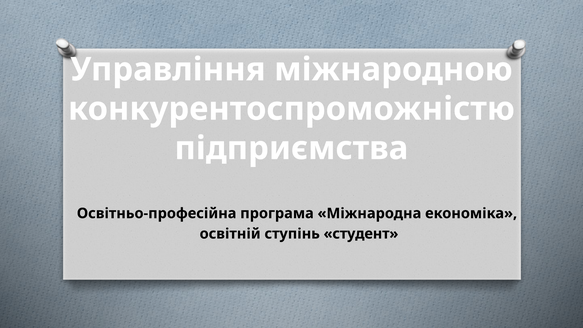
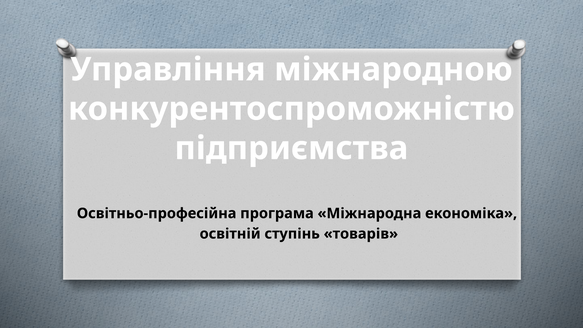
студент: студент -> товарів (361, 234)
